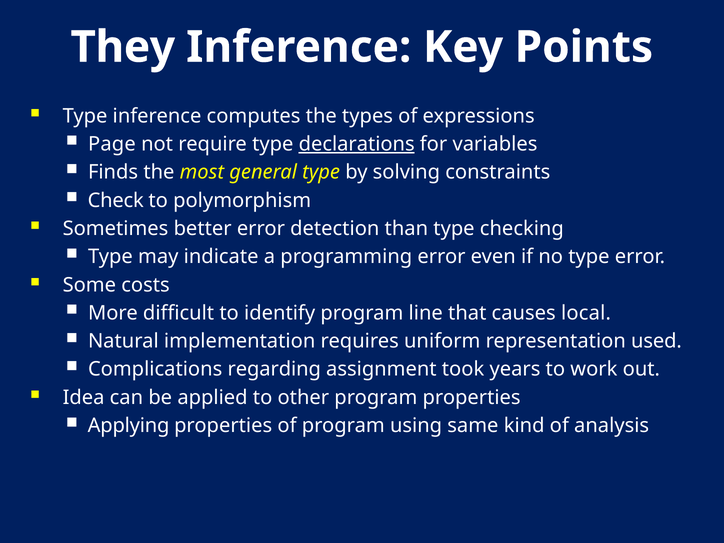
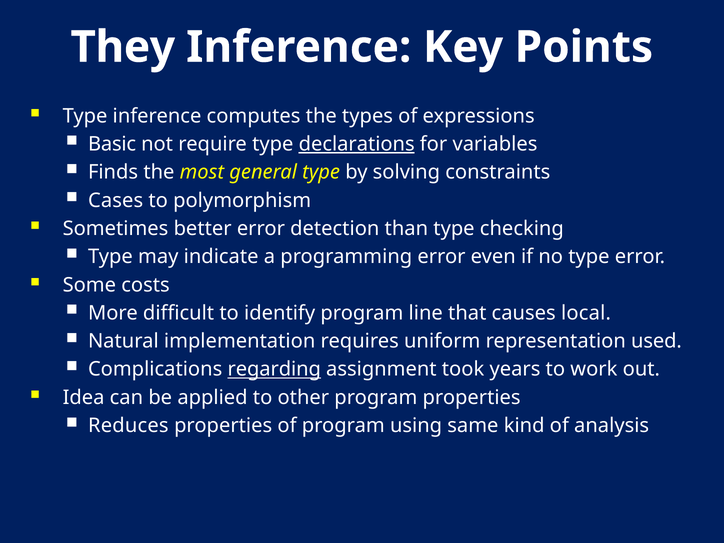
Page: Page -> Basic (112, 144)
Check: Check -> Cases (116, 200)
regarding underline: none -> present (274, 369)
Applying: Applying -> Reduces (128, 426)
